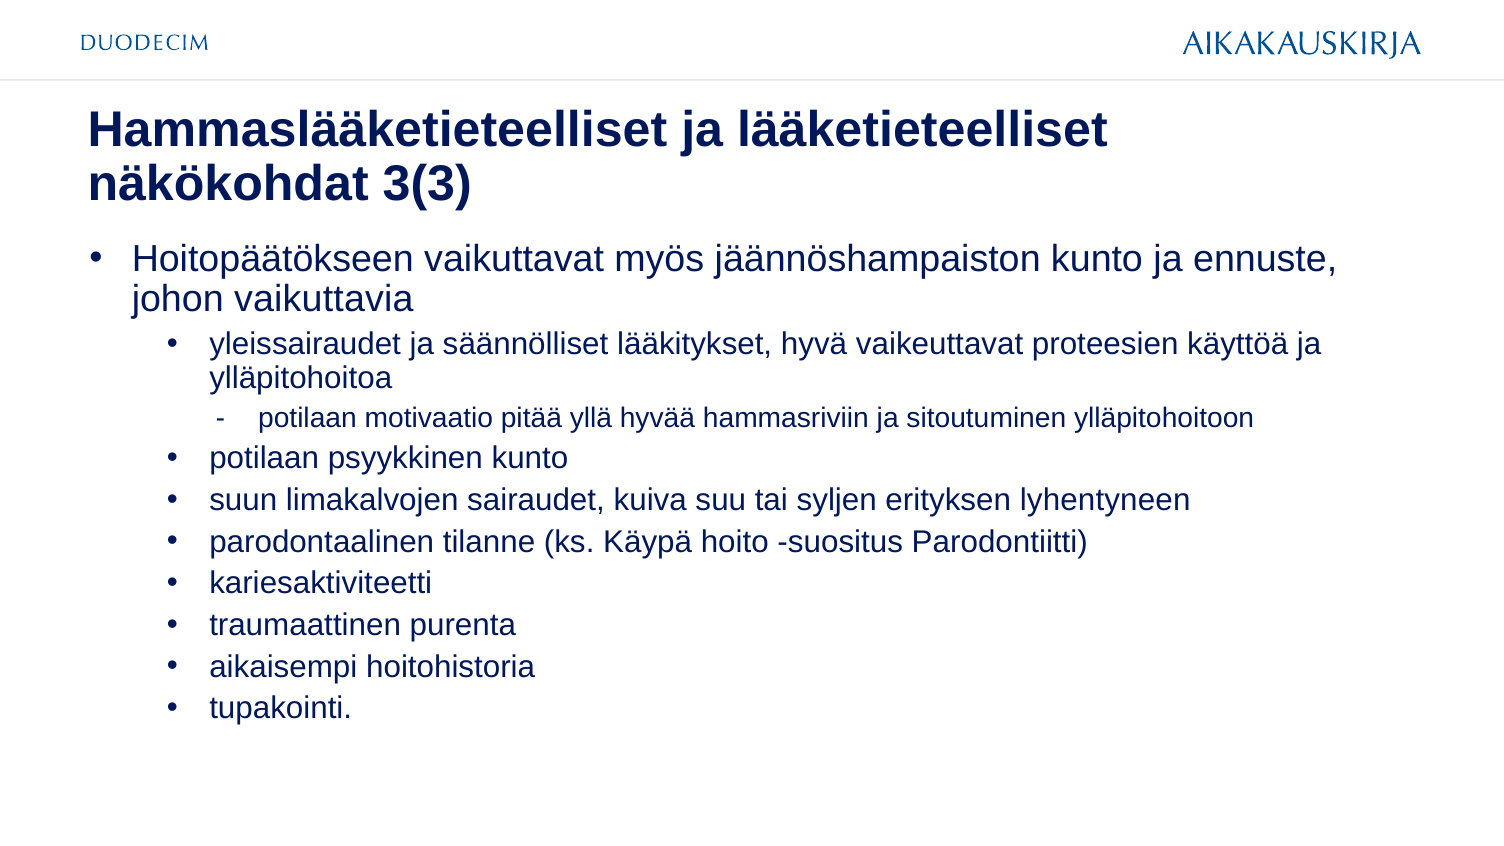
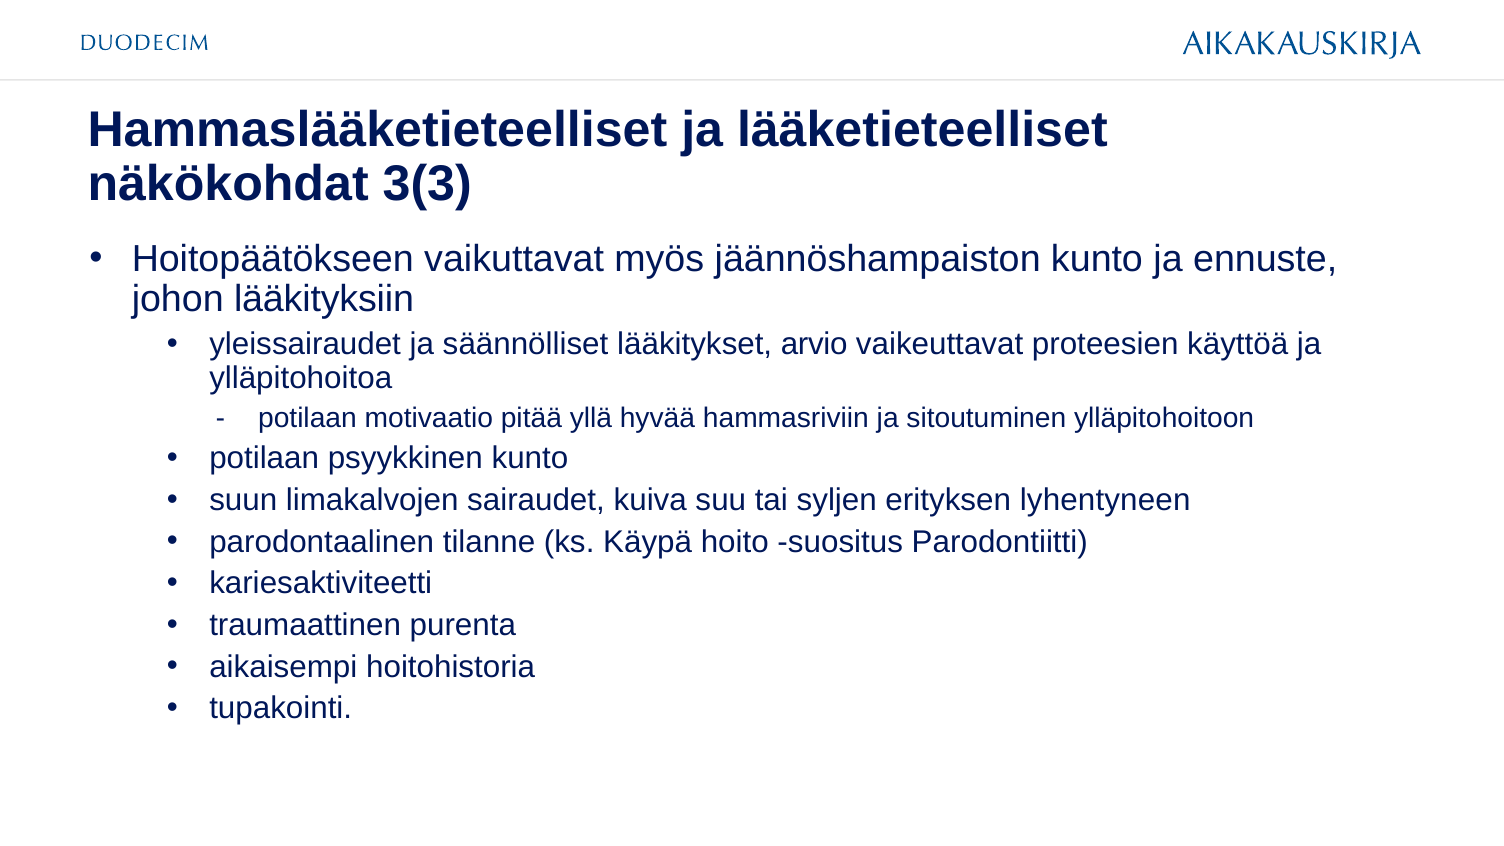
vaikuttavia: vaikuttavia -> lääkityksiin (324, 299)
hyvä: hyvä -> arvio (814, 345)
